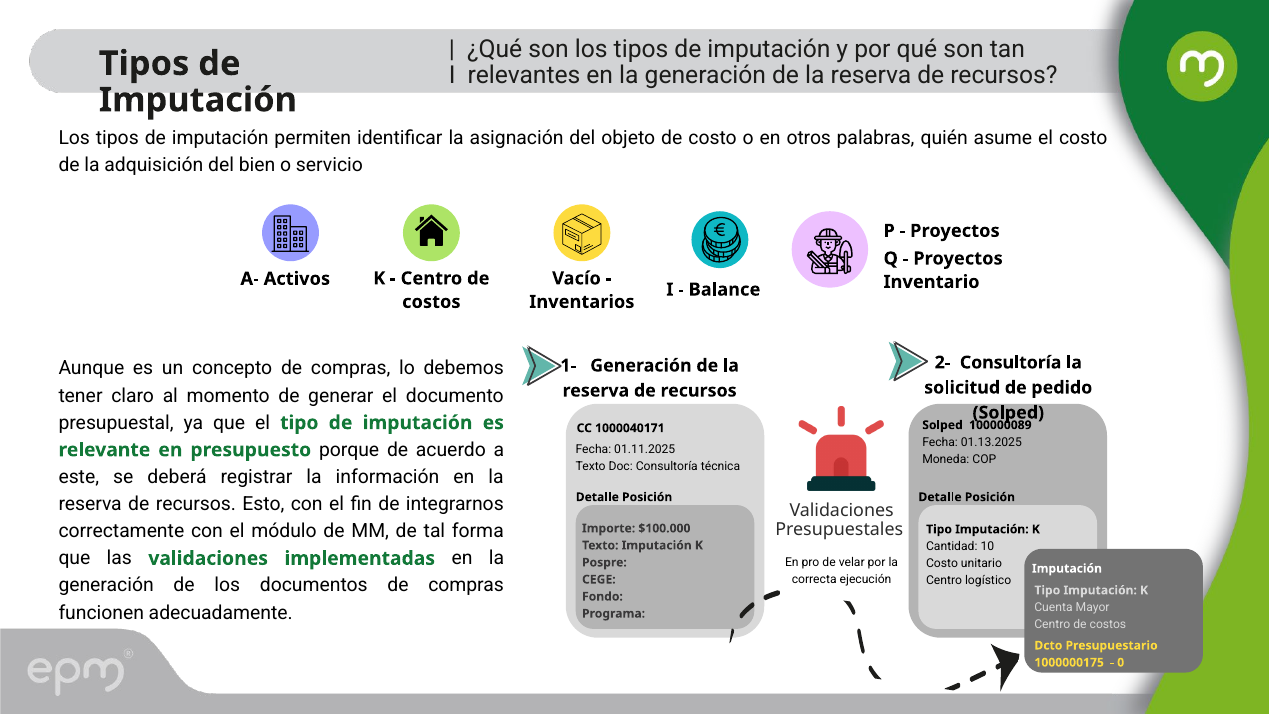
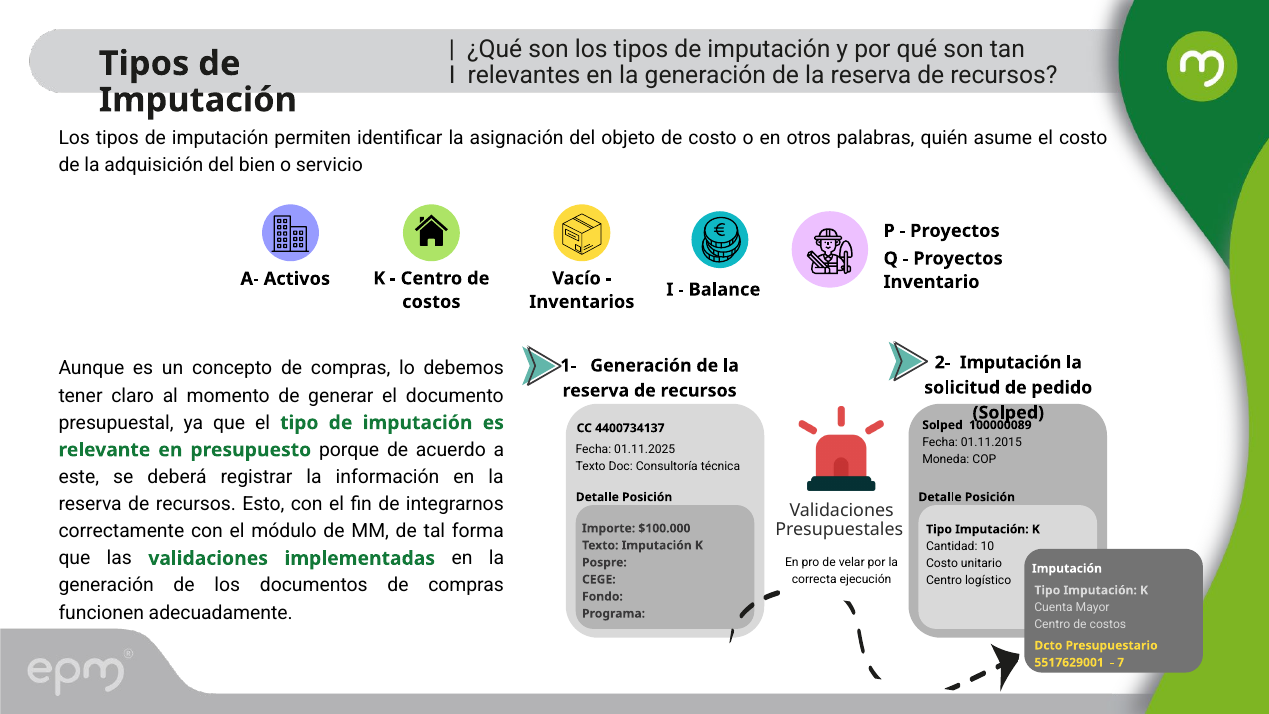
2- Consultoría: Consultoría -> Imputación (1011, 362)
1000040171: 1000040171 -> 4400734137 (630, 428)
01.13.2025: 01.13.2025 -> 01.11.2015 (991, 442)
1000000175: 1000000175 -> 5517629001 (1069, 662)
0: 0 -> 7 (1121, 662)
